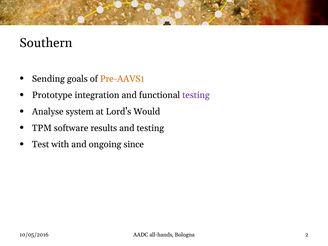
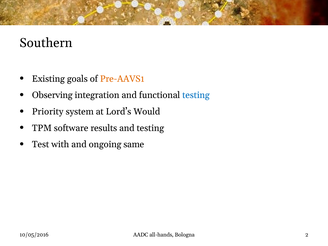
Sending: Sending -> Existing (48, 79)
Prototype: Prototype -> Observing (52, 95)
testing colour: purple -> blue (196, 95)
Analyse: Analyse -> Priority (48, 112)
since: since -> same (134, 144)
